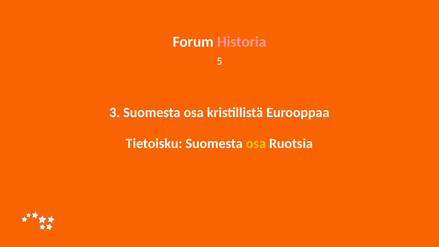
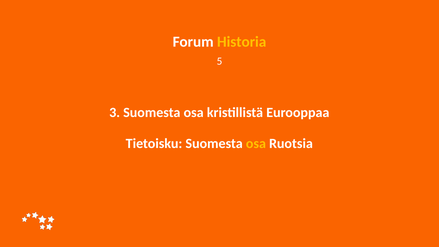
Historia colour: pink -> yellow (242, 42)
